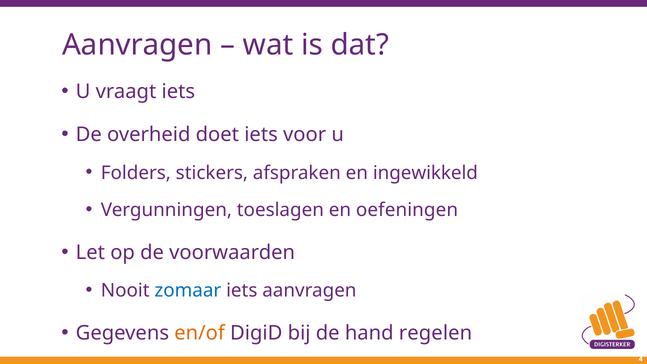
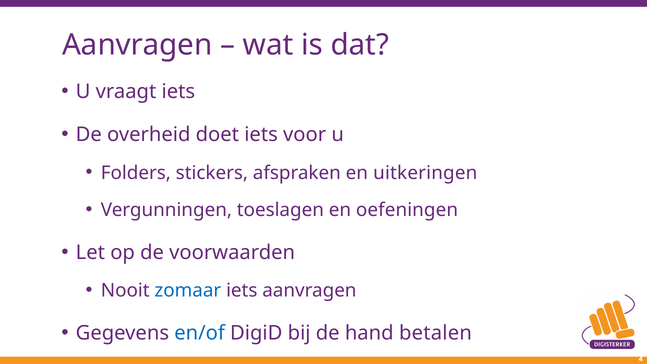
ingewikkeld: ingewikkeld -> uitkeringen (425, 173)
en/of colour: orange -> blue (200, 333)
regelen: regelen -> betalen (435, 333)
